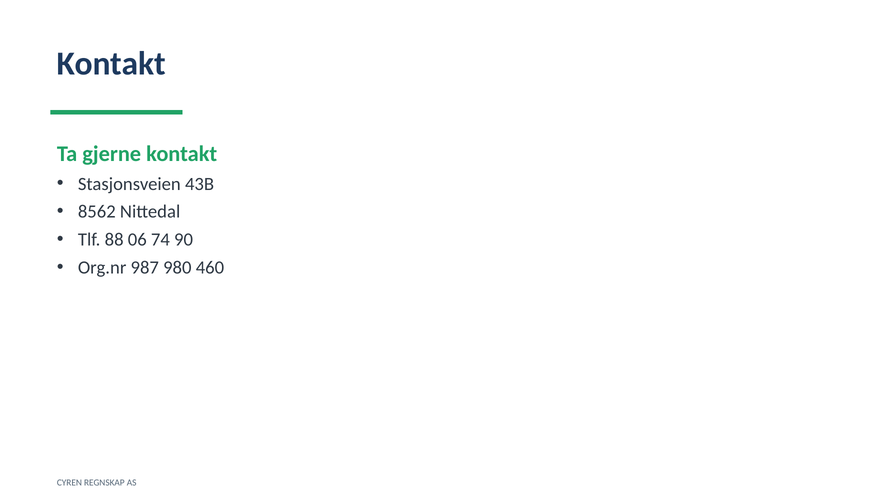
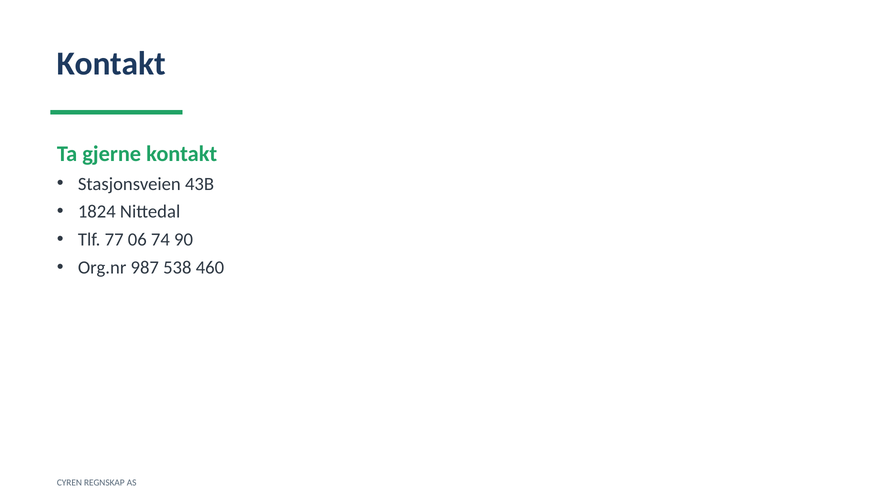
8562: 8562 -> 1824 (97, 212)
88: 88 -> 77 (114, 240)
980: 980 -> 538 (177, 268)
